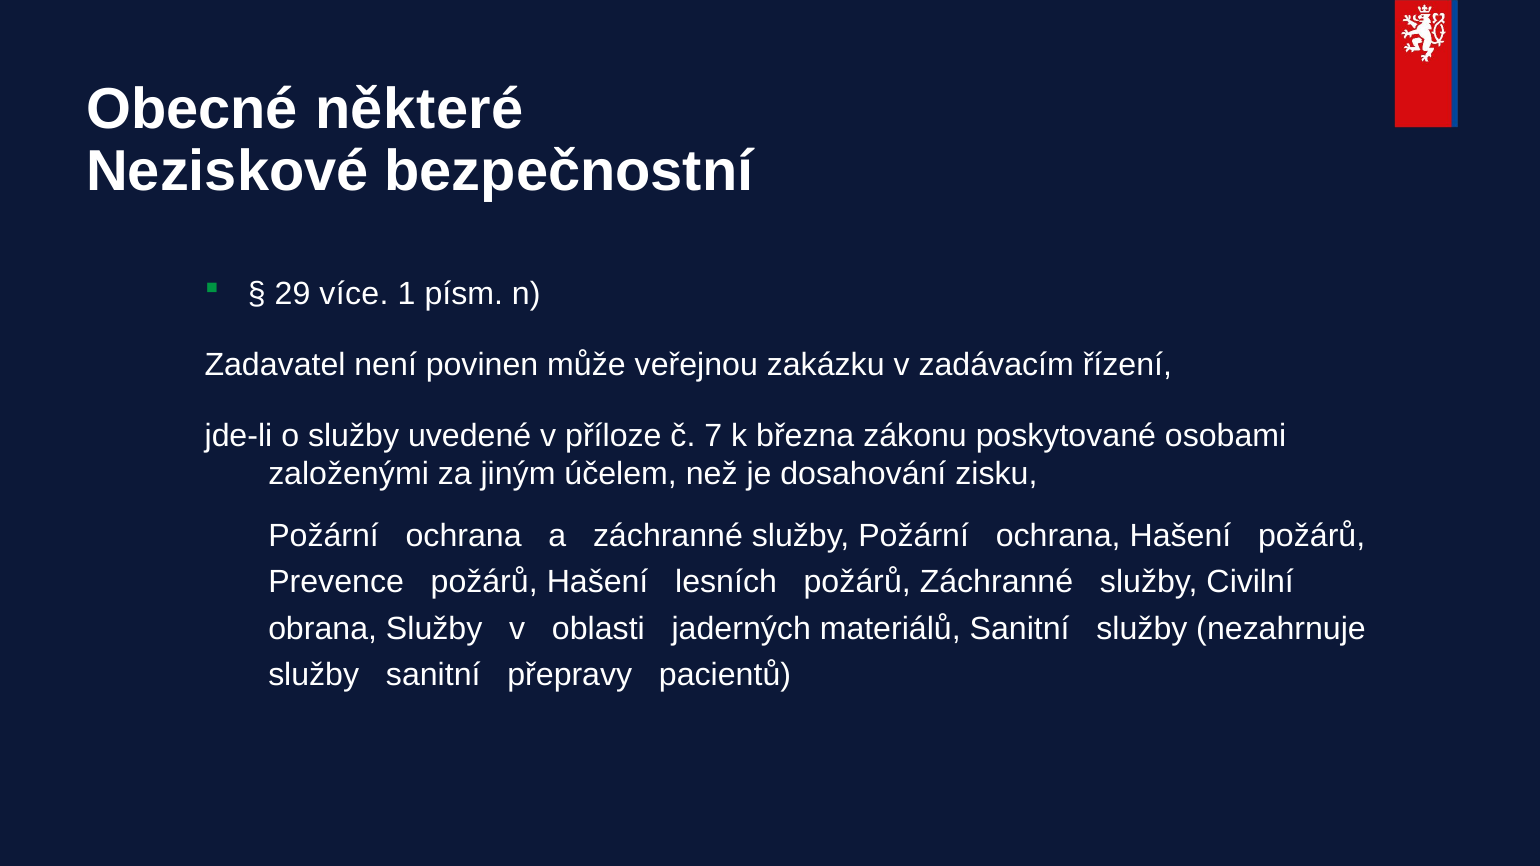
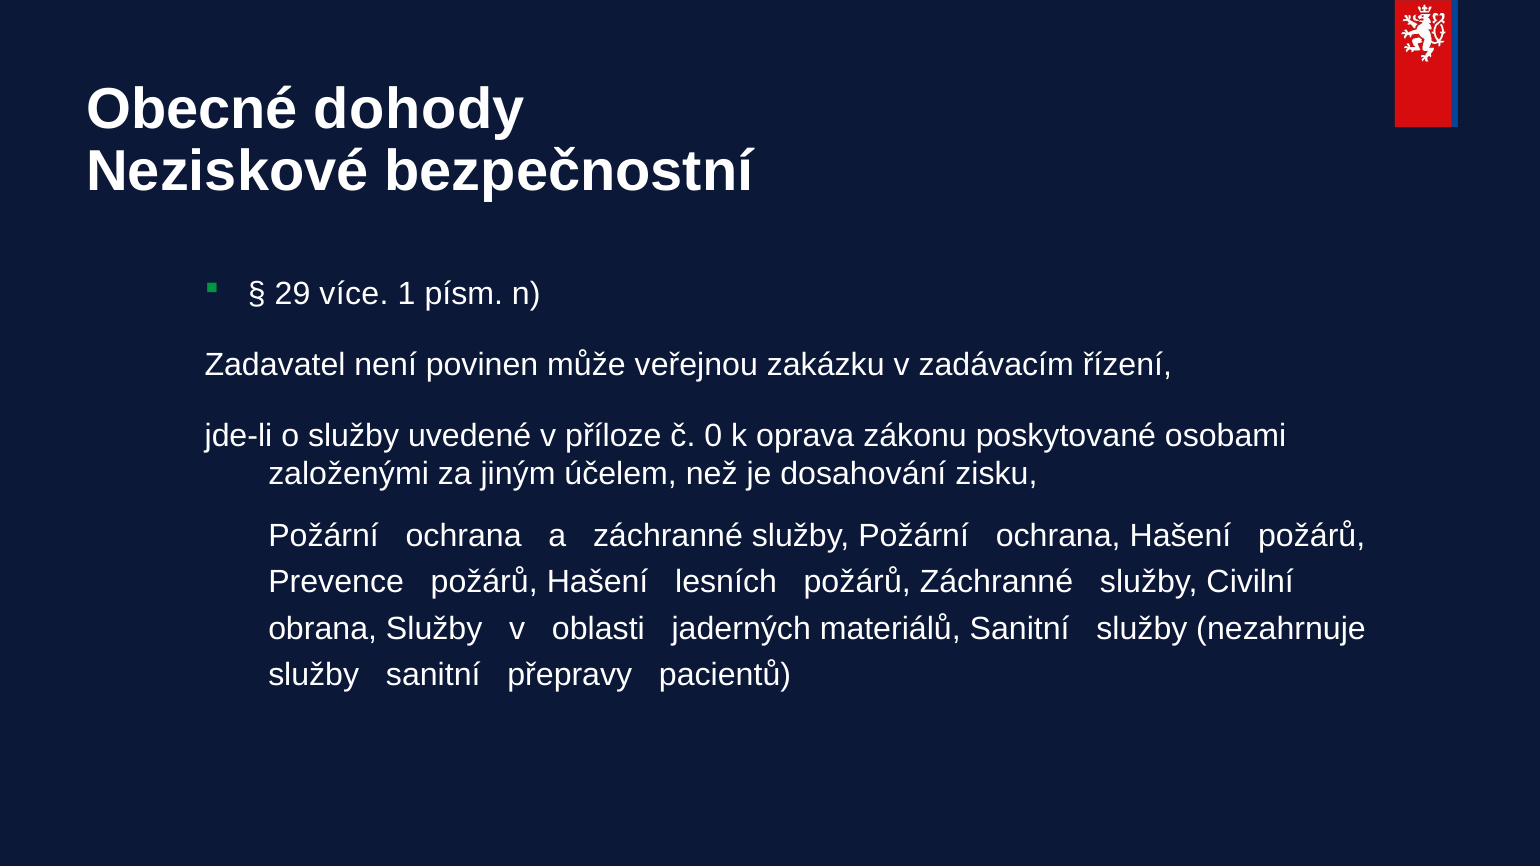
některé: některé -> dohody (419, 109)
7: 7 -> 0 (713, 436)
března: března -> oprava (805, 436)
